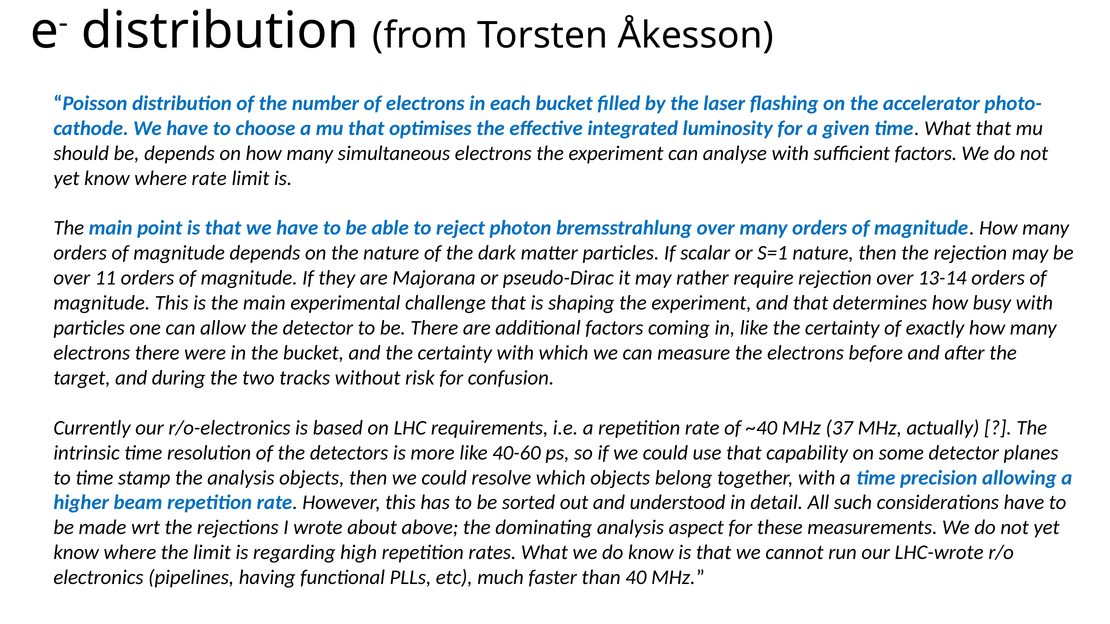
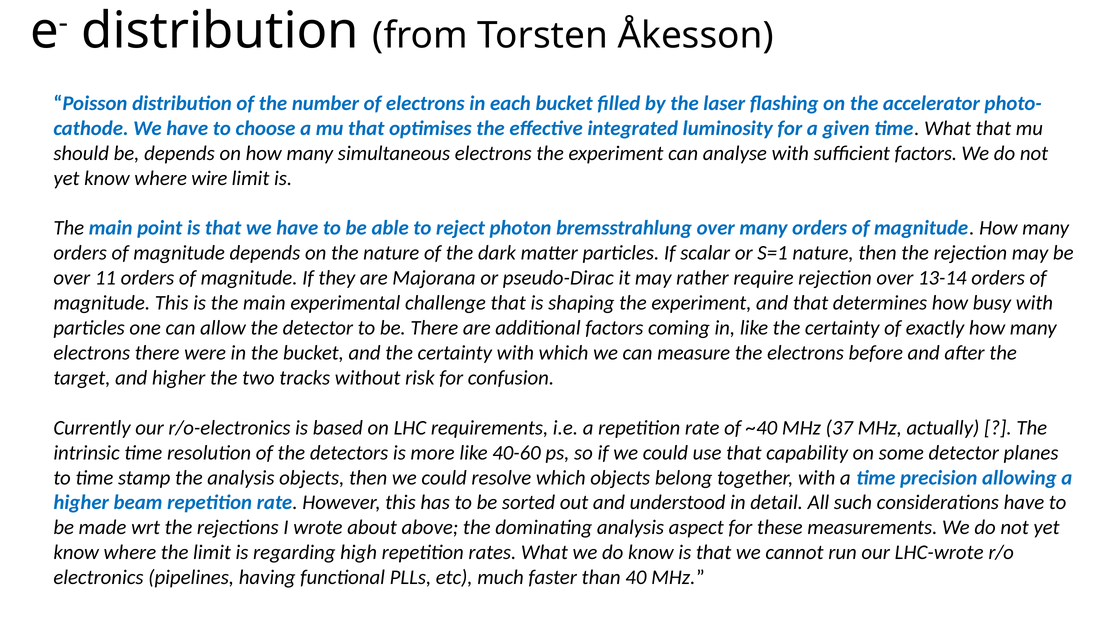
where rate: rate -> wire (209, 178)
and during: during -> higher (179, 378)
